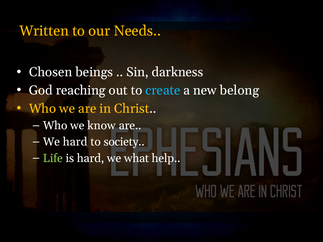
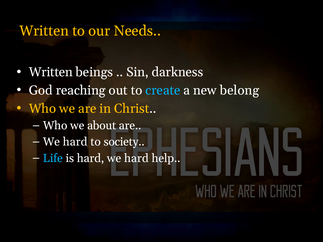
Chosen: Chosen -> Written (51, 72)
know: know -> about (102, 126)
Life colour: light green -> light blue (53, 158)
hard we what: what -> hard (136, 158)
